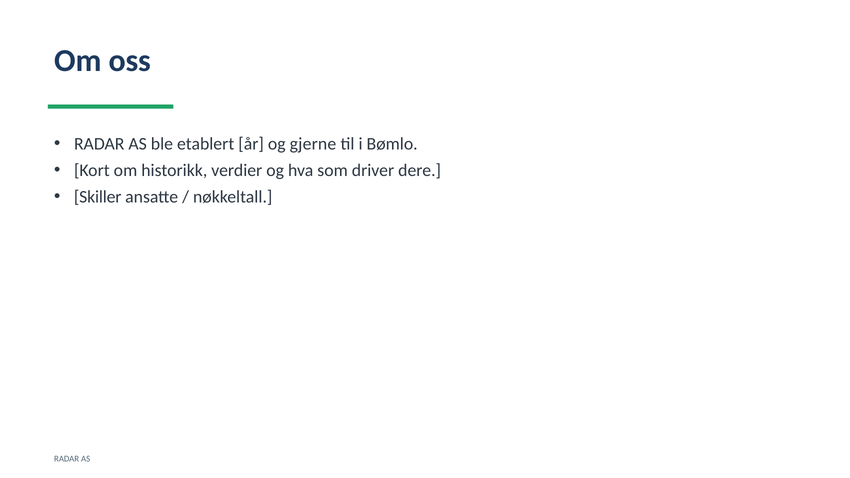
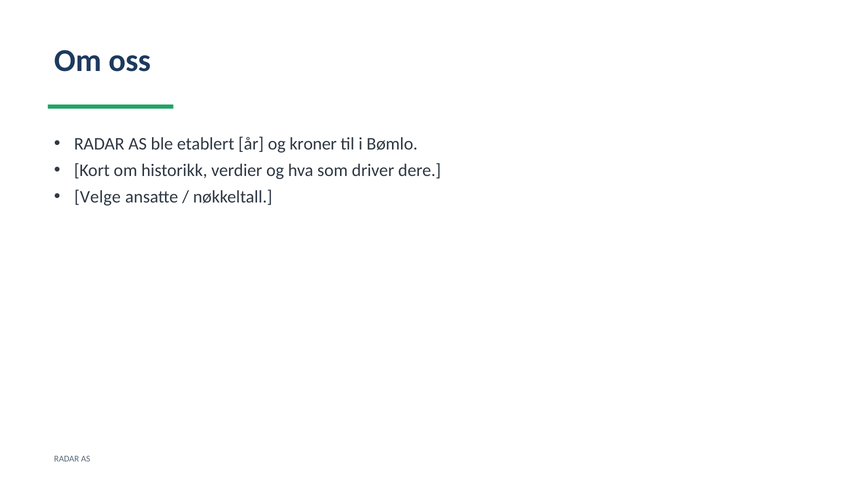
gjerne: gjerne -> kroner (313, 144)
Skiller: Skiller -> Velge (98, 197)
